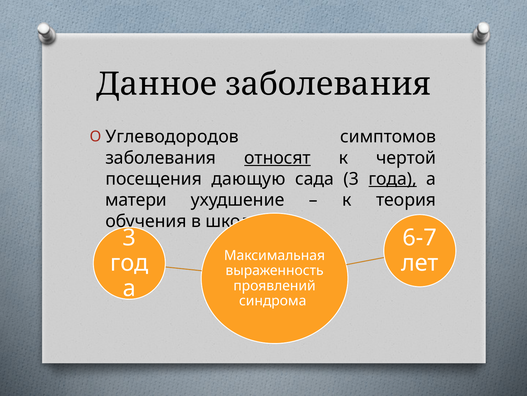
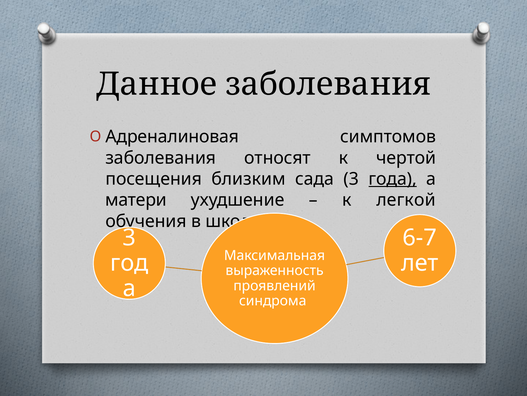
Углеводородов: Углеводородов -> Адреналиновая (172, 137)
относят underline: present -> none (277, 158)
дающую: дающую -> близким (249, 179)
теория: теория -> легкой (406, 200)
